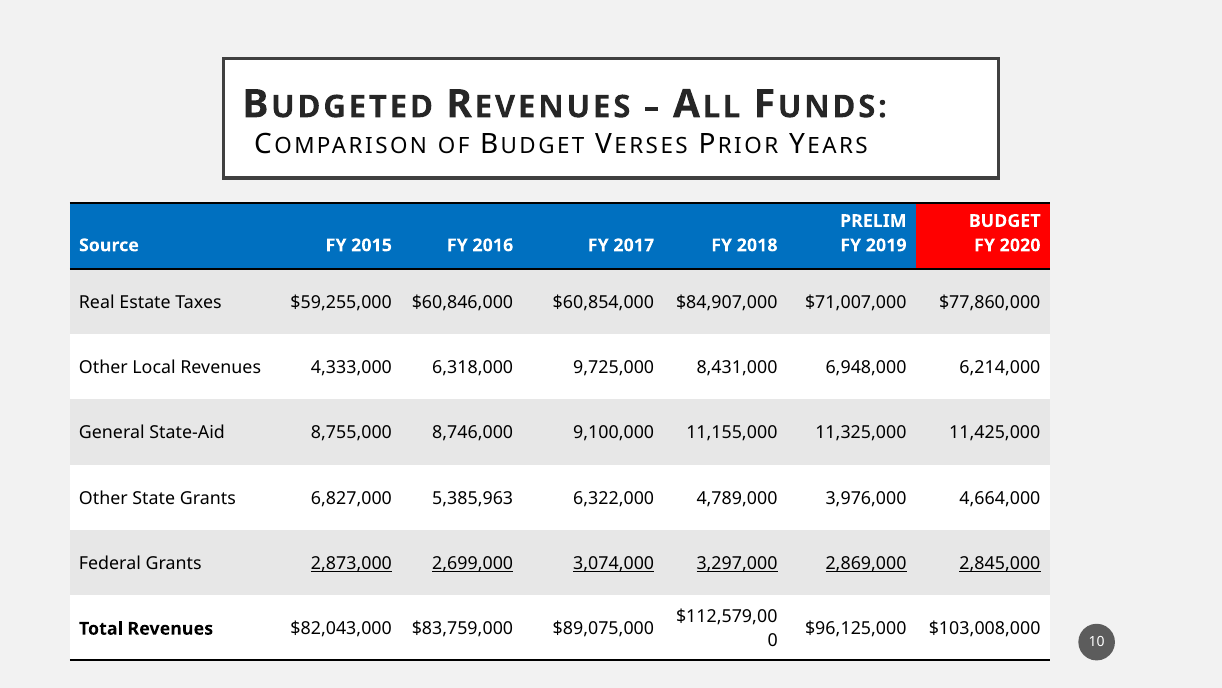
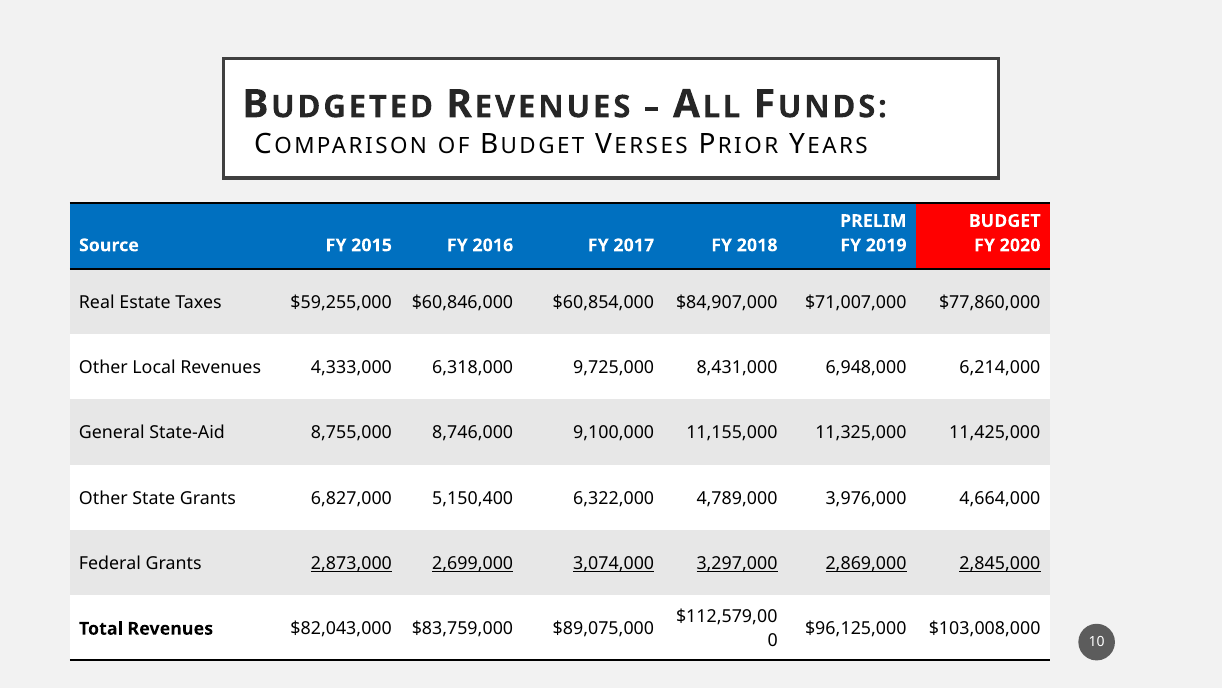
5,385,963: 5,385,963 -> 5,150,400 (473, 498)
